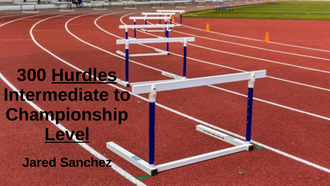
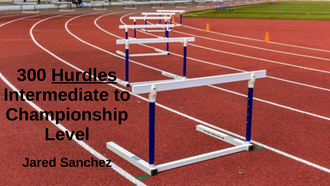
Level underline: present -> none (67, 134)
